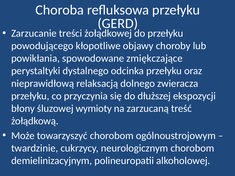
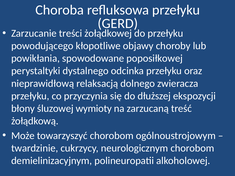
zmiękczające: zmiękczające -> poposiłkowej (155, 58)
